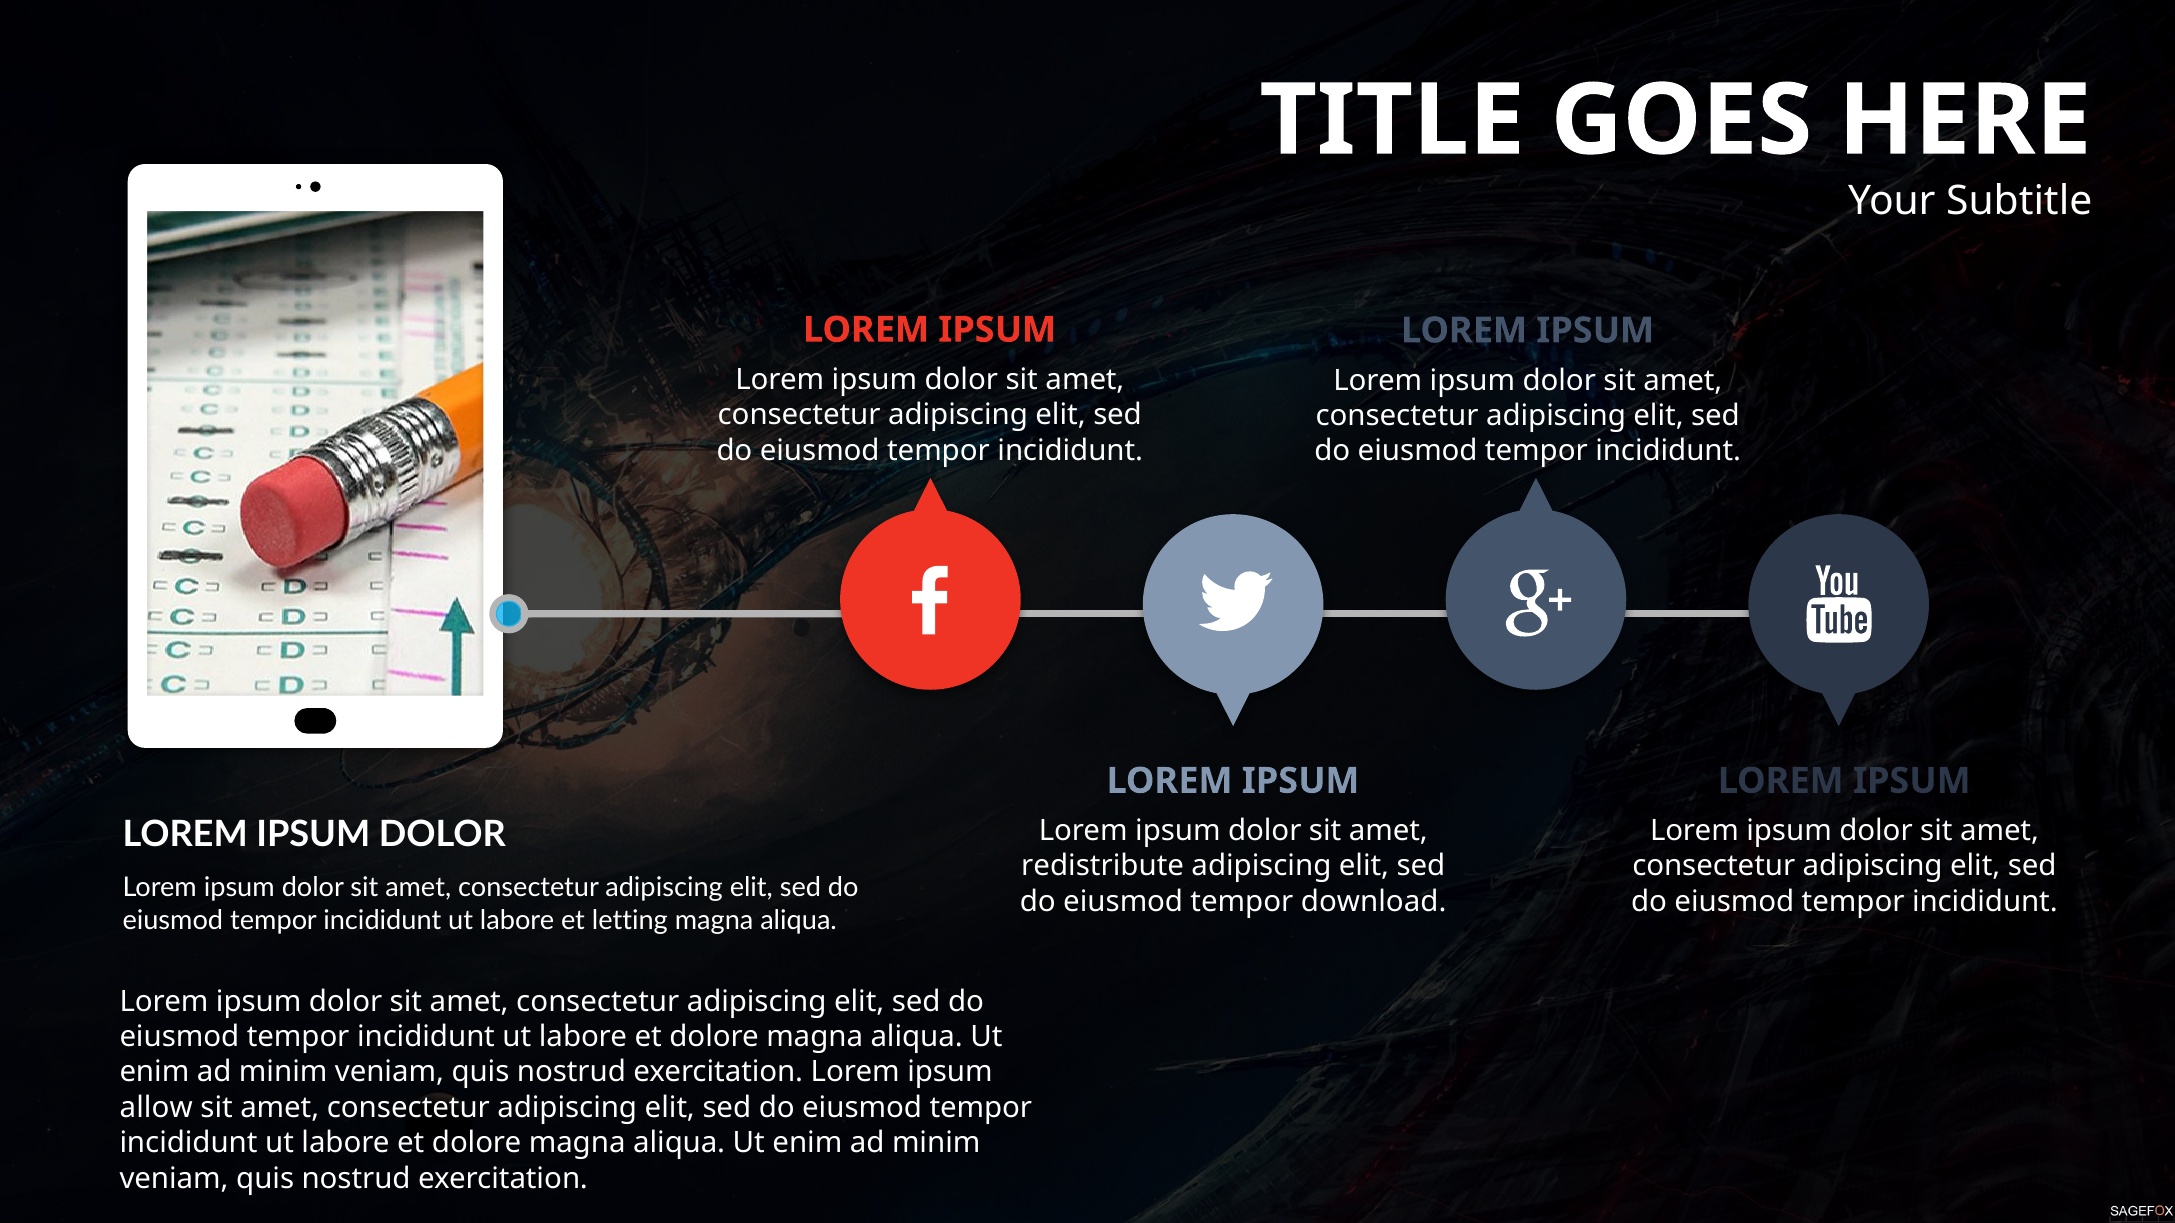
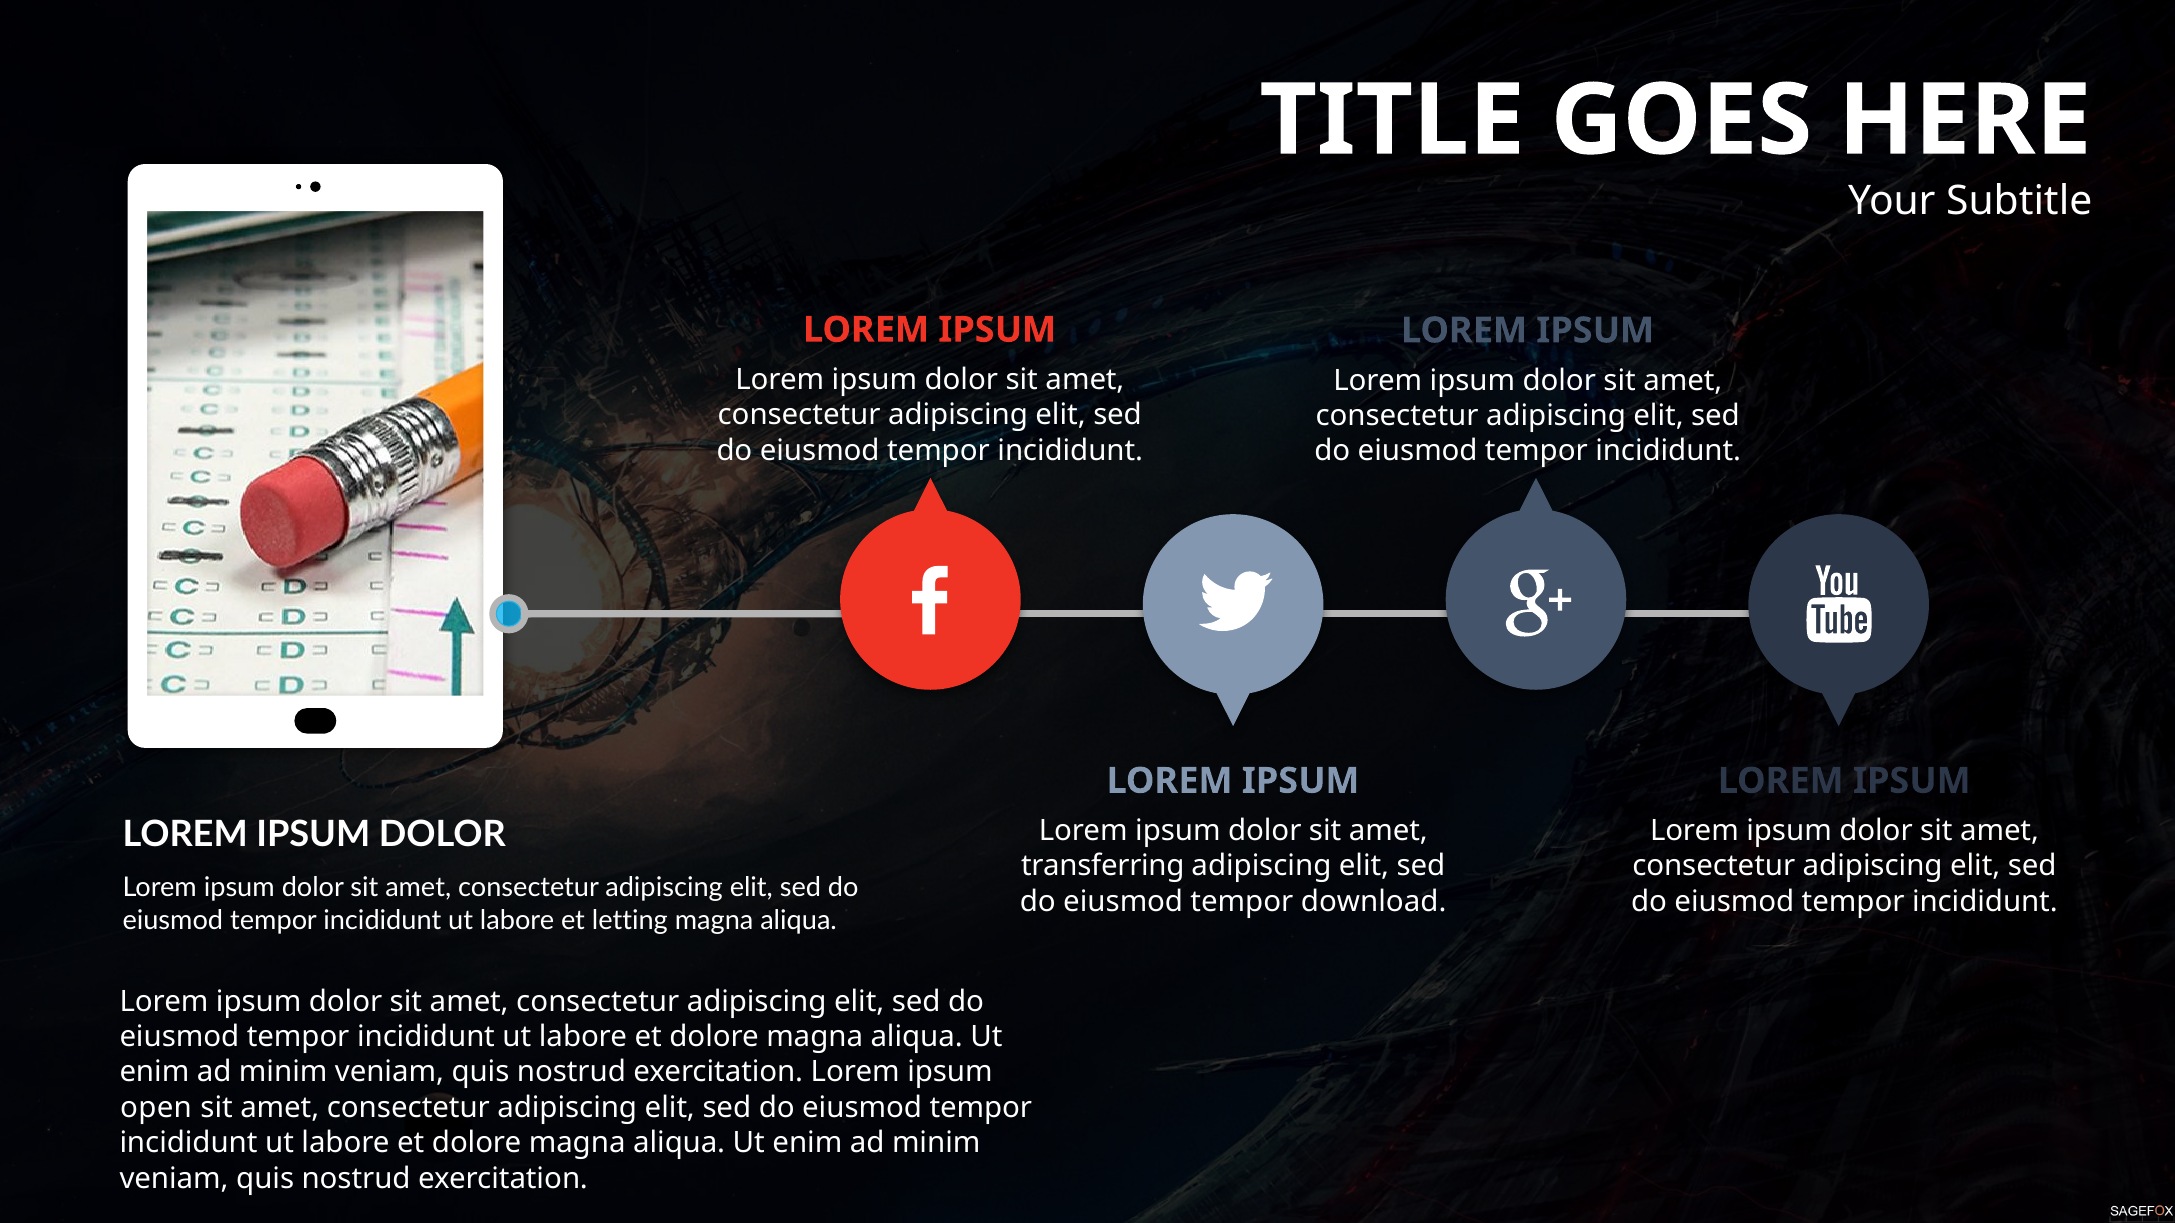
redistribute: redistribute -> transferring (1103, 866)
allow: allow -> open (156, 1108)
